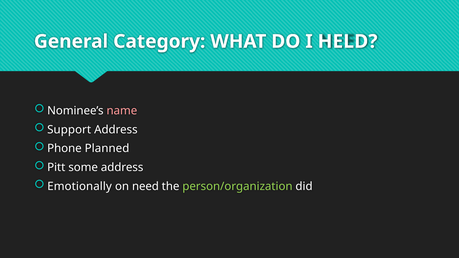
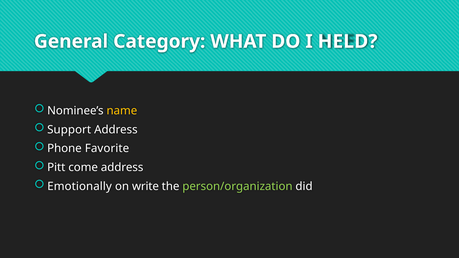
name colour: pink -> yellow (122, 111)
Planned: Planned -> Favorite (107, 149)
some: some -> come (83, 168)
need: need -> write (145, 187)
